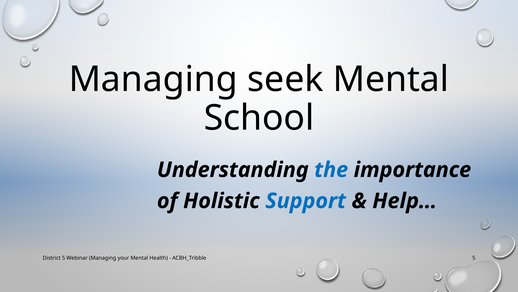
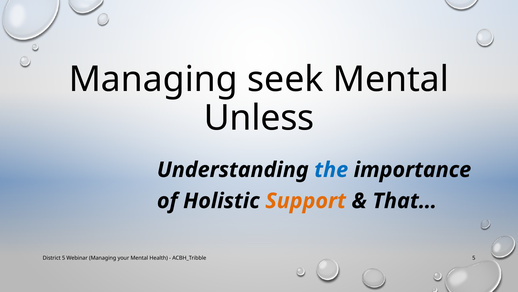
School: School -> Unless (259, 118)
Support colour: blue -> orange (306, 201)
Help…: Help… -> That… (405, 201)
